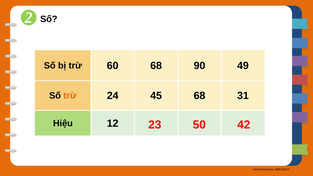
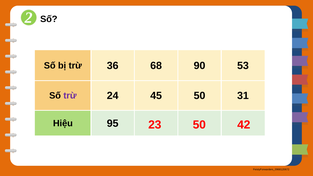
60: 60 -> 36 (113, 66)
49: 49 -> 53 (243, 66)
trừ colour: orange -> purple (70, 96)
45 68: 68 -> 50 (200, 96)
12: 12 -> 95 (113, 123)
